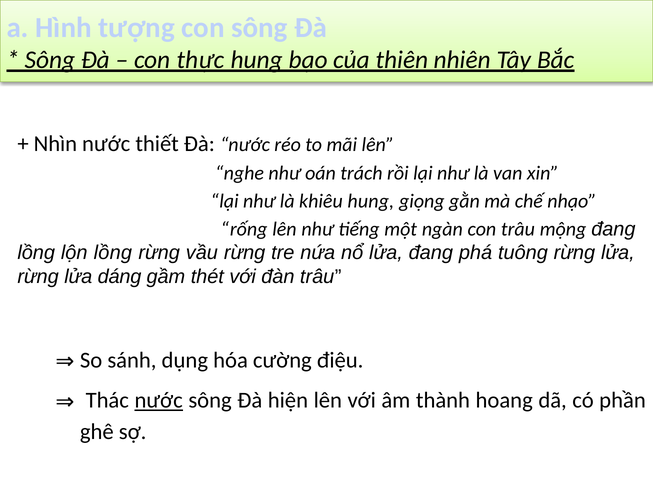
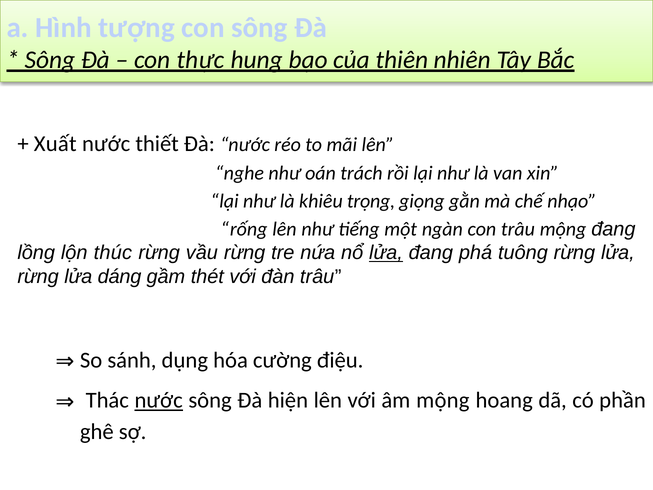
Nhìn: Nhìn -> Xuất (55, 144)
khiêu hung: hung -> trọng (371, 201)
lộn lồng: lồng -> thúc (113, 253)
lửa underline: none -> present (386, 253)
âm thành: thành -> mộng (443, 400)
